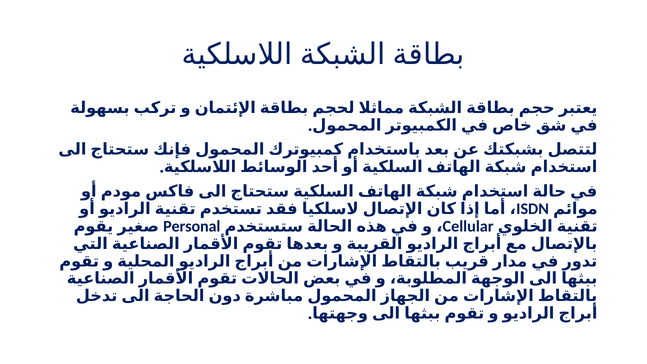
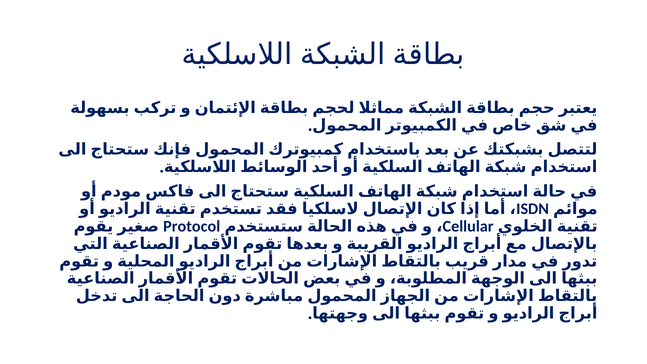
Personal: Personal -> Protocol (192, 226)
